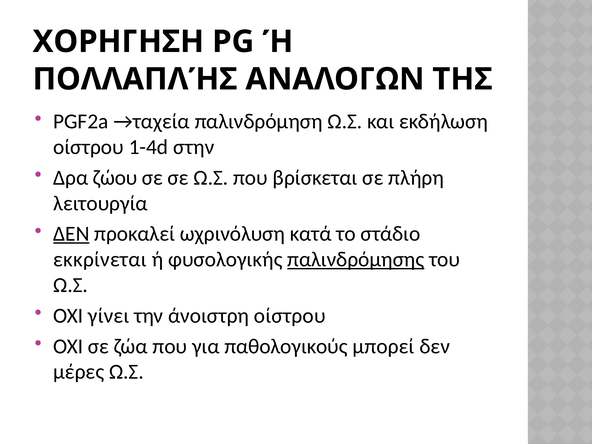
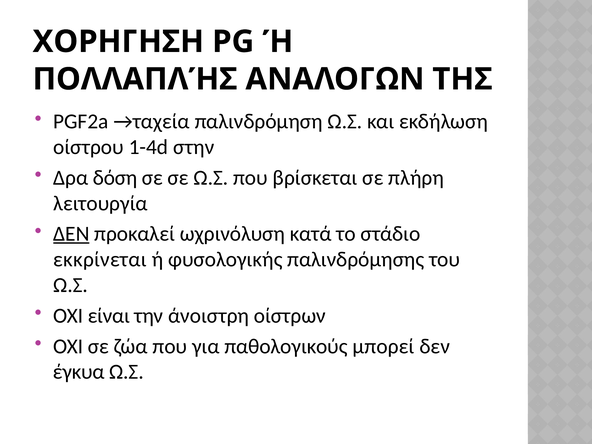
ζώου: ζώου -> δόση (115, 178)
παλινδρόμησης underline: present -> none (356, 260)
γίνει: γίνει -> είναι (109, 316)
άνοιστρη οίστρου: οίστρου -> οίστρων (290, 316)
μέρες: μέρες -> έγκυα (79, 372)
